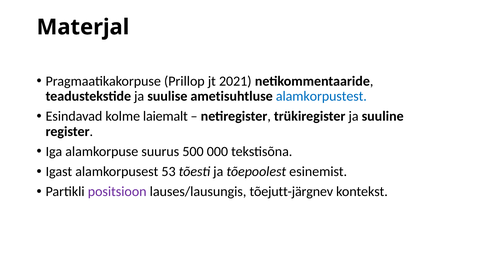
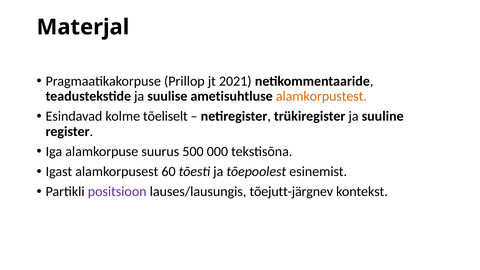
alamkorpustest colour: blue -> orange (321, 96)
laiemalt: laiemalt -> tõeliselt (165, 116)
53: 53 -> 60 (169, 172)
